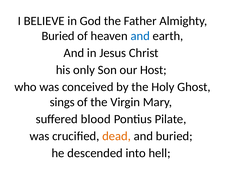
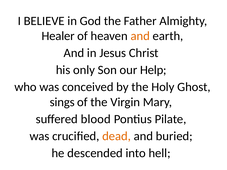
Buried: Buried -> Healer (58, 36)
and colour: blue -> orange (140, 36)
Host: Host -> Help (153, 70)
